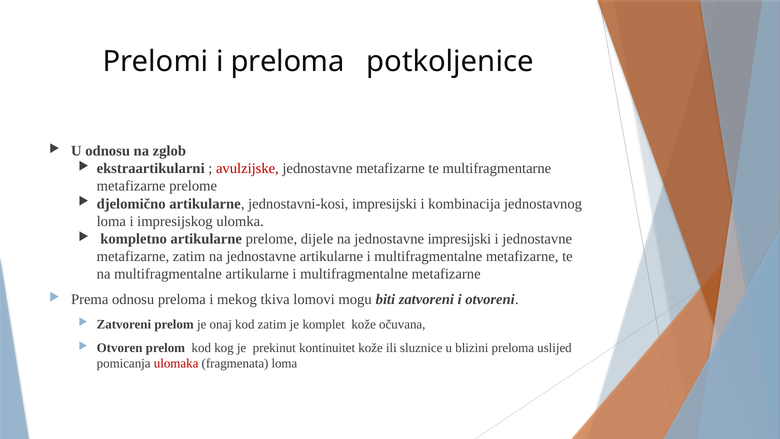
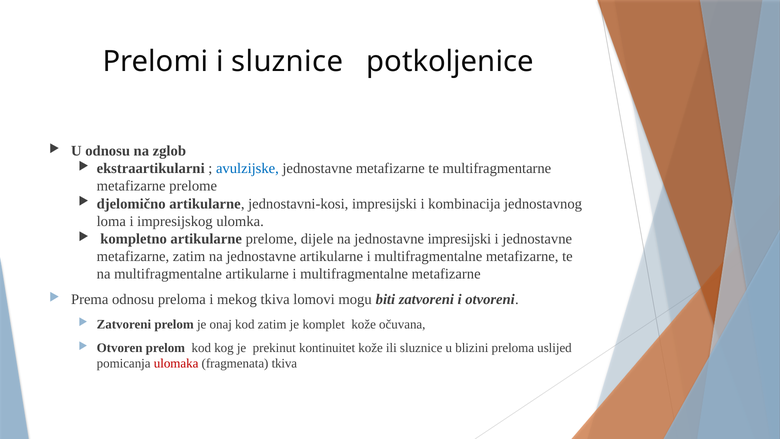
i preloma: preloma -> sluznice (287, 62)
avulzijske colour: red -> blue (247, 169)
fragmenata loma: loma -> tkiva (284, 363)
